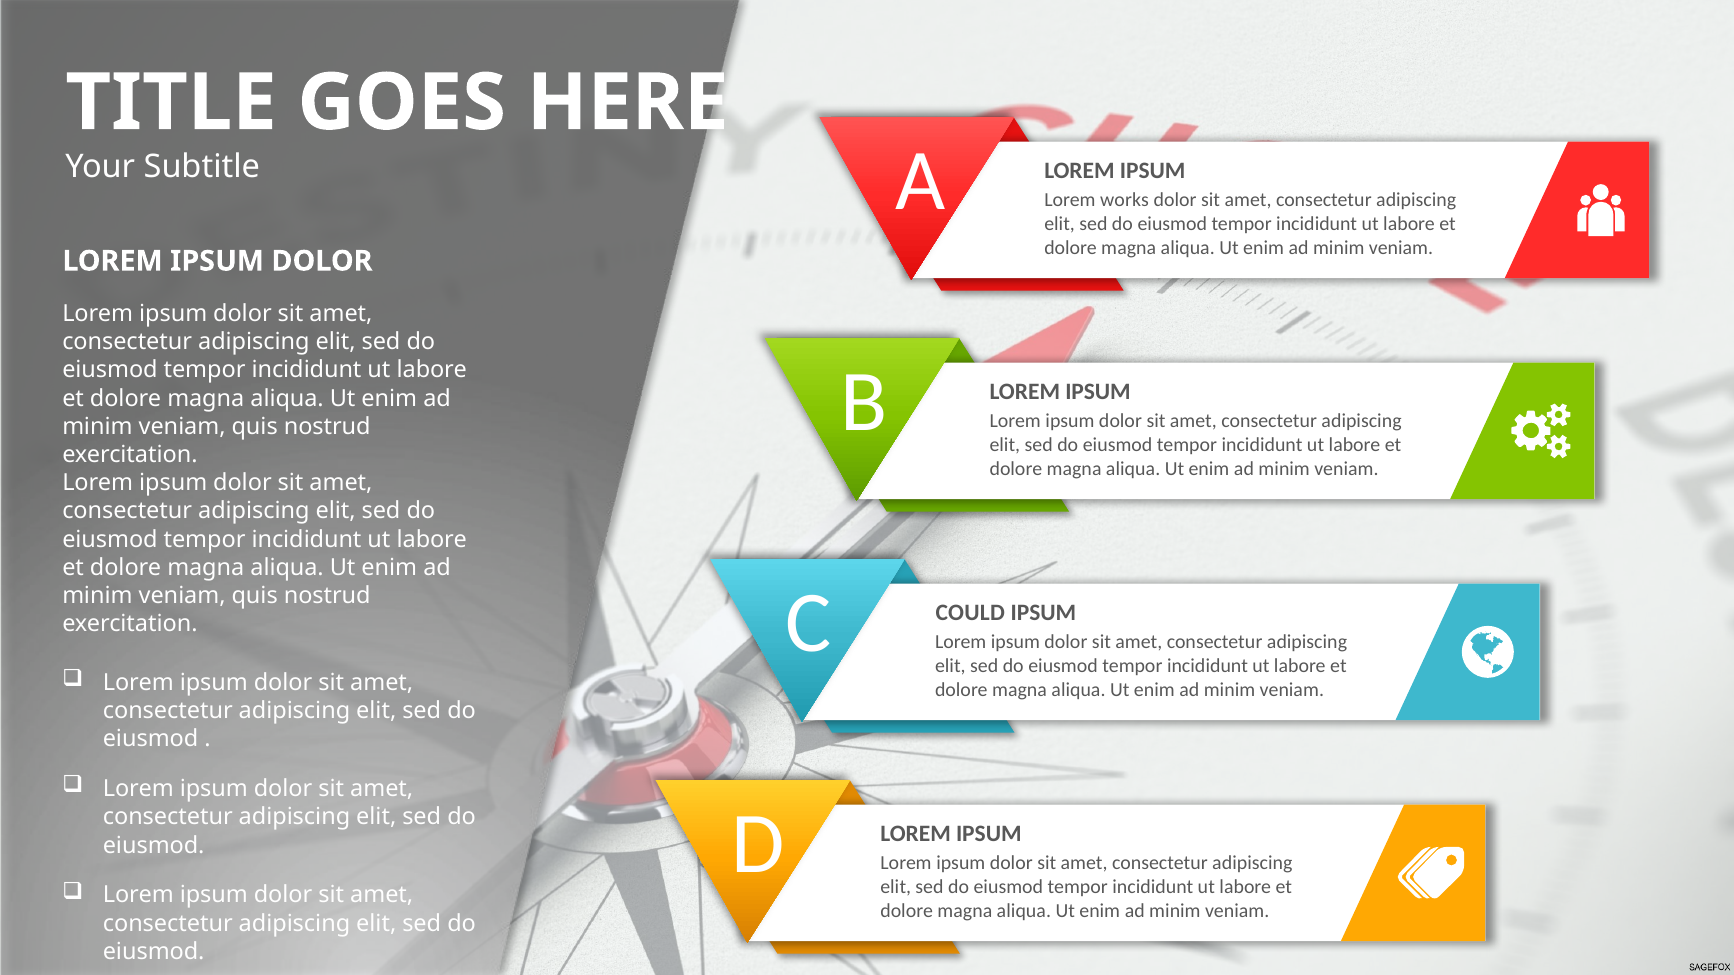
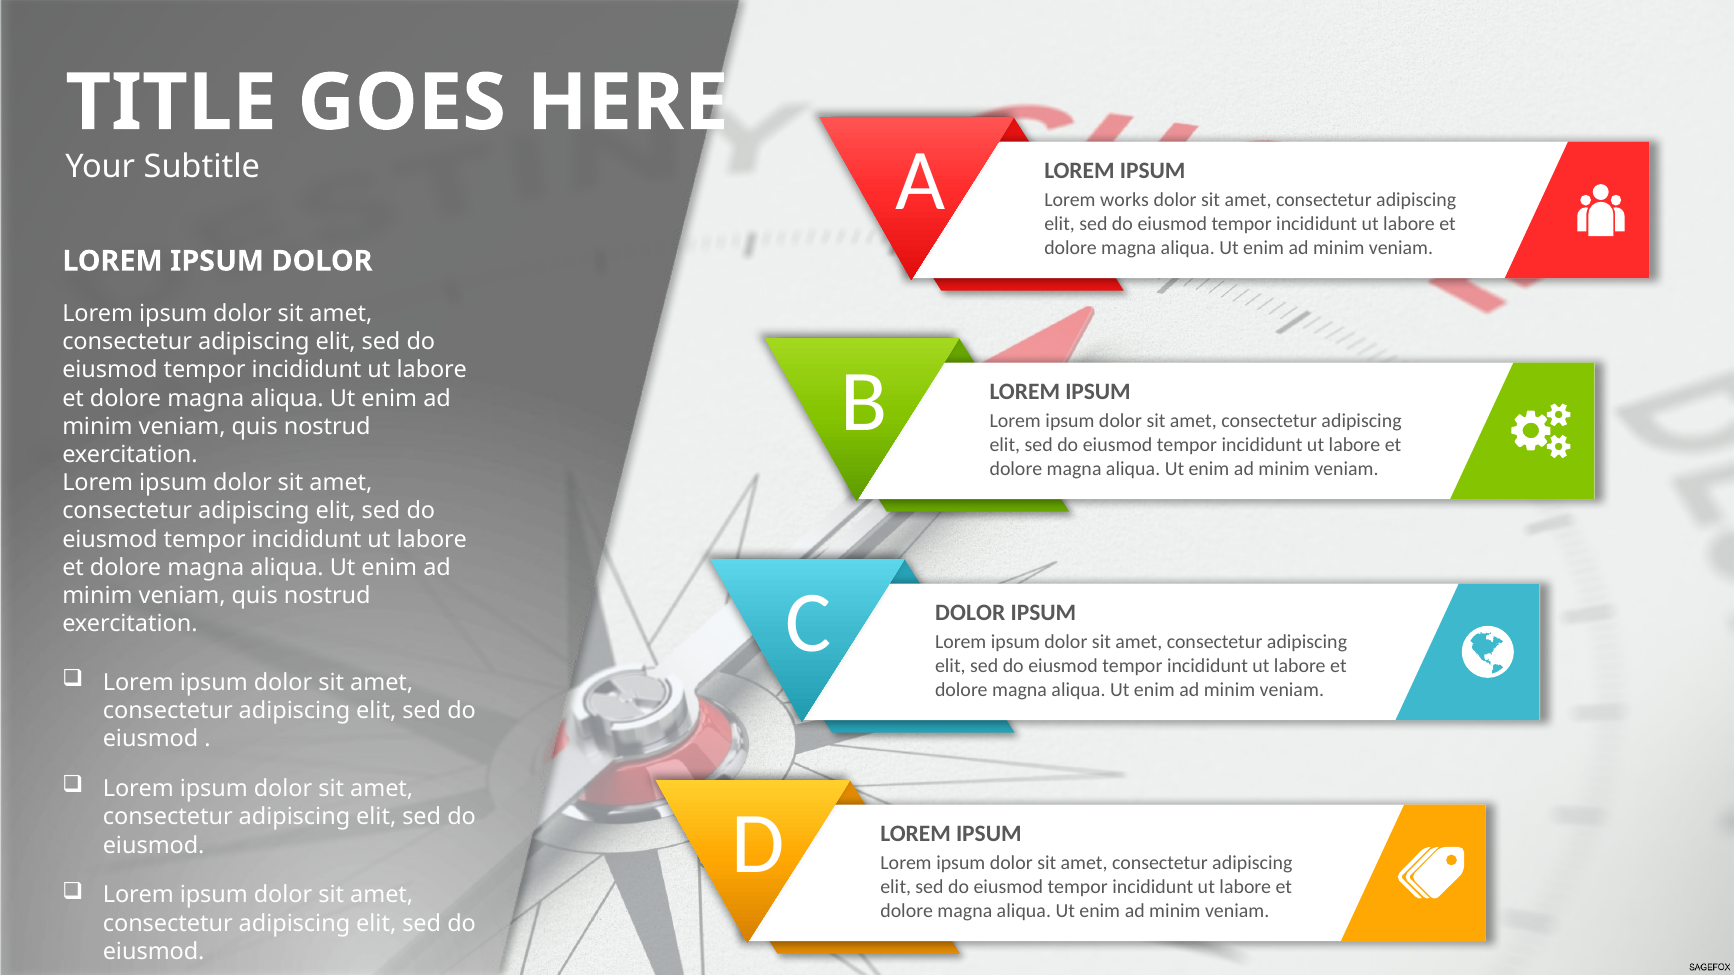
COULD: COULD -> DOLOR (970, 613)
